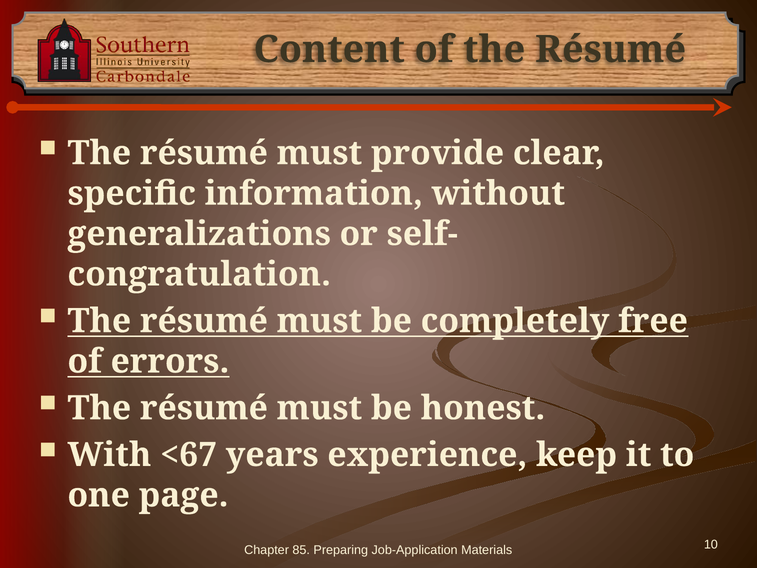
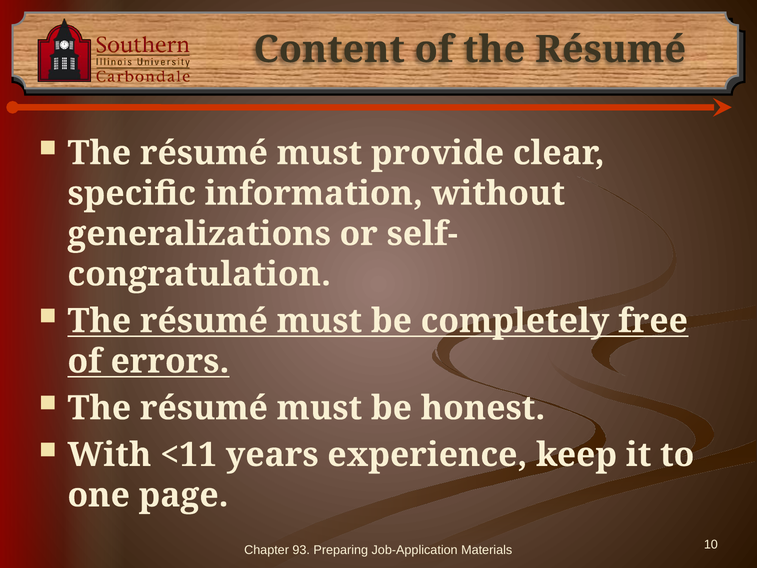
<67: <67 -> <11 (189, 455)
85: 85 -> 93 (301, 550)
